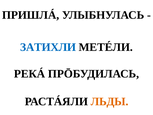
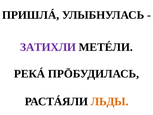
ЗАТИХЛИ colour: blue -> purple (48, 47)
